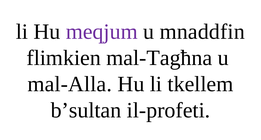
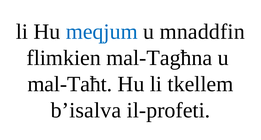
meqjum colour: purple -> blue (102, 32)
mal-Alla: mal-Alla -> mal-Taħt (70, 84)
b’sultan: b’sultan -> b’isalva (86, 111)
